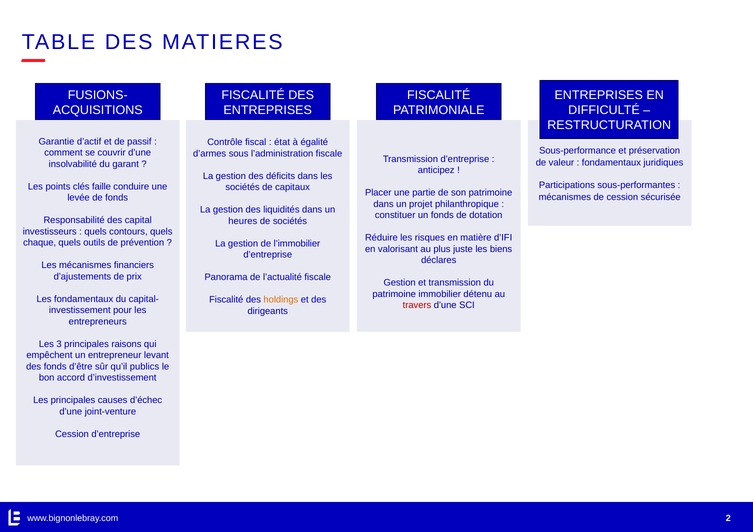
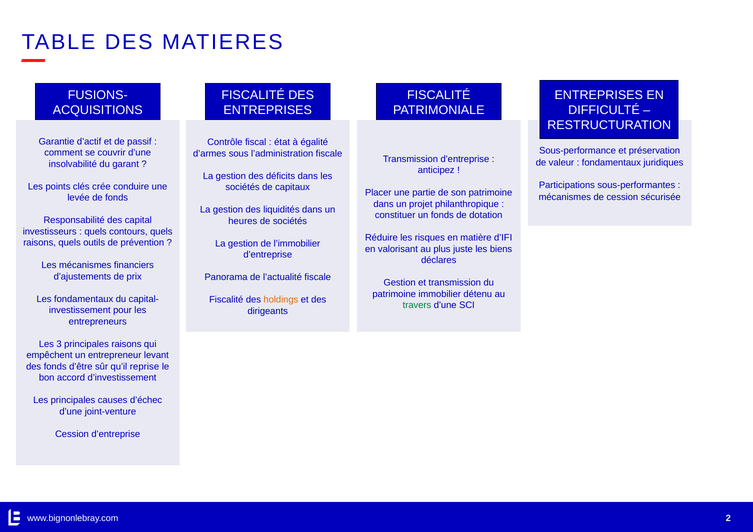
faille: faille -> crée (101, 187)
chaque: chaque -> raisons (40, 243)
travers colour: red -> green (417, 306)
publics: publics -> reprise (144, 367)
